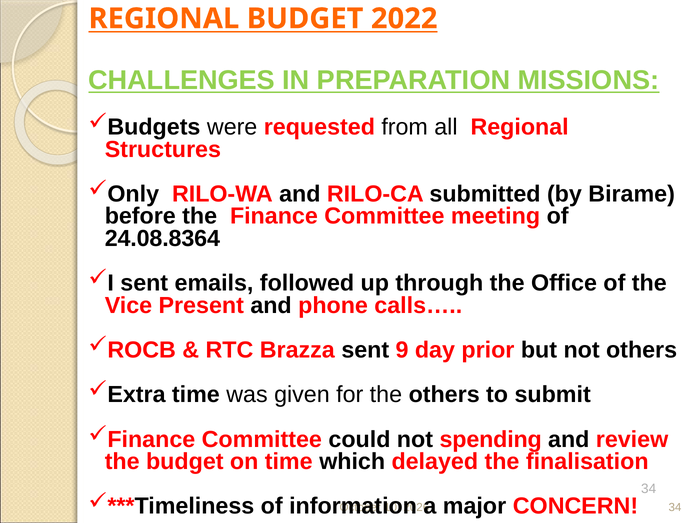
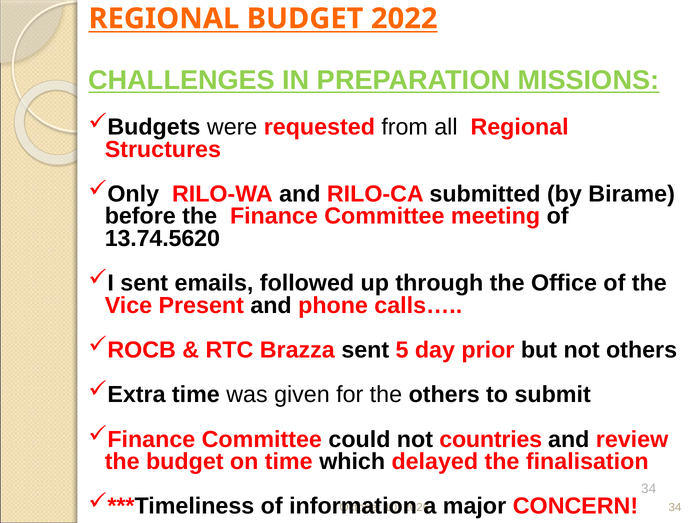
24.08.8364: 24.08.8364 -> 13.74.5620 (162, 239)
9: 9 -> 5 (402, 350)
spending: spending -> countries (491, 440)
